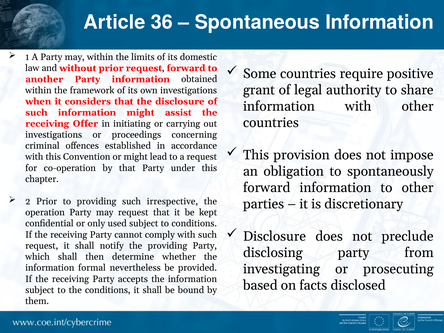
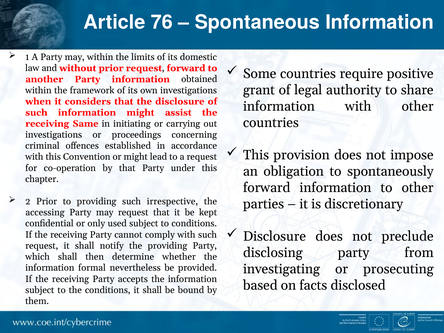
36: 36 -> 76 (162, 22)
Offer: Offer -> Same (86, 124)
operation: operation -> accessing (45, 212)
